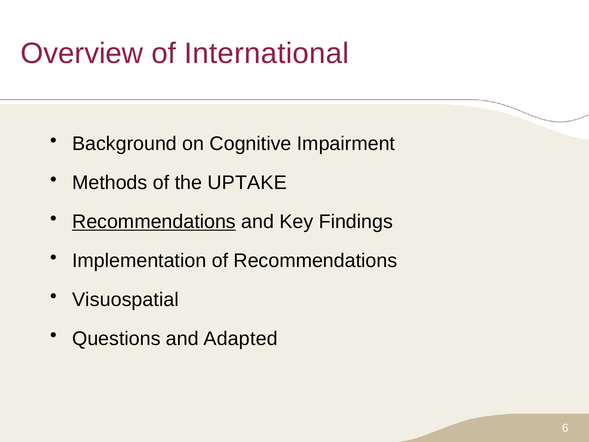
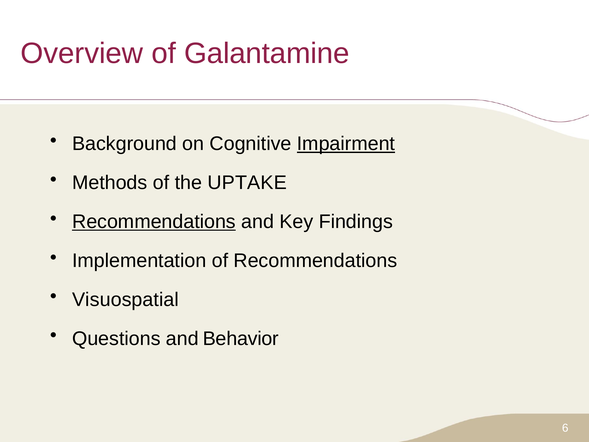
International: International -> Galantamine (267, 53)
Impairment underline: none -> present (346, 144)
Adapted: Adapted -> Behavior (241, 339)
